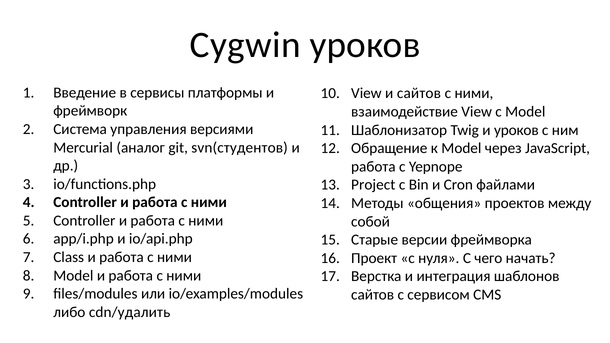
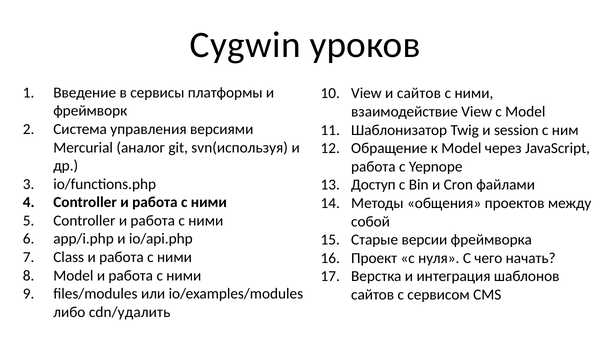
и уроков: уроков -> session (516, 130)
svn(студентов: svn(студентов -> svn(используя (240, 148)
Project: Project -> Доступ (373, 185)
